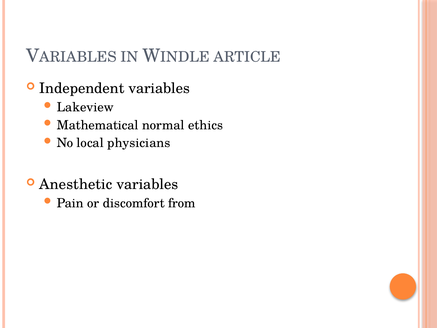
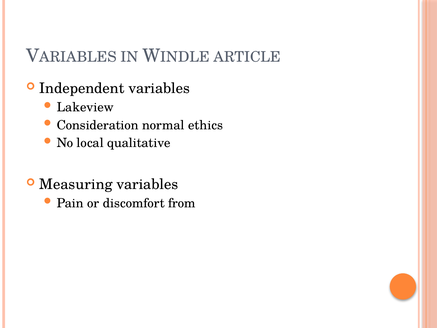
Mathematical: Mathematical -> Consideration (98, 125)
physicians: physicians -> qualitative (139, 143)
Anesthetic: Anesthetic -> Measuring (76, 184)
